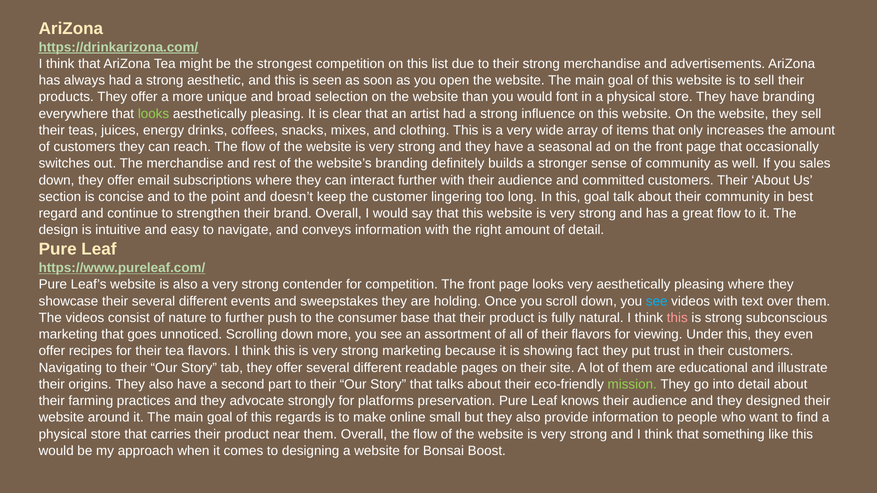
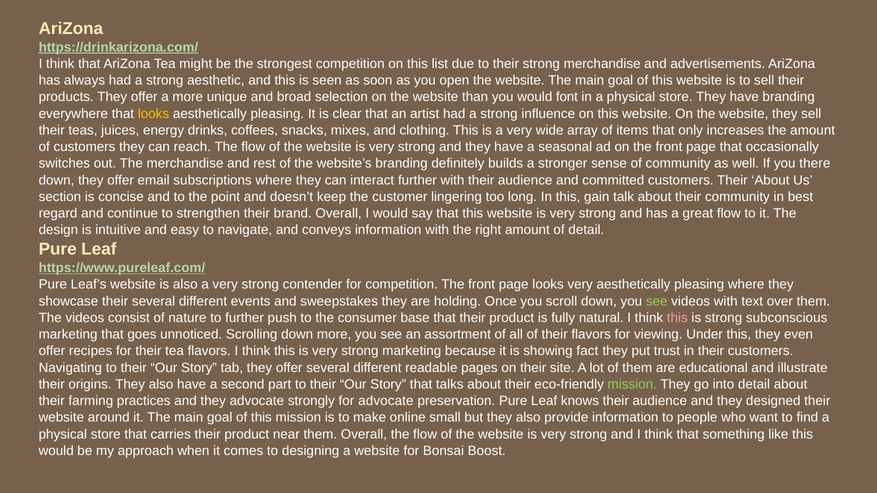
looks colour: light green -> yellow (154, 114)
sales: sales -> there (815, 164)
this goal: goal -> gain (597, 197)
see colour: light blue -> light green (657, 301)
for platforms: platforms -> advocate (386, 401)
this regards: regards -> mission (298, 418)
